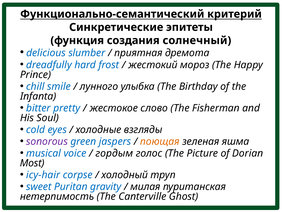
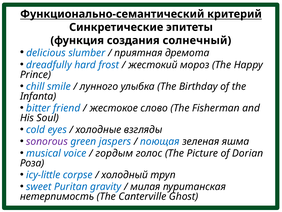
pretty: pretty -> friend (67, 108)
поющая colour: orange -> blue (160, 141)
Most: Most -> Роза (32, 163)
icy-hair: icy-hair -> icy-little (43, 175)
